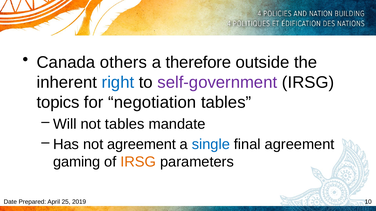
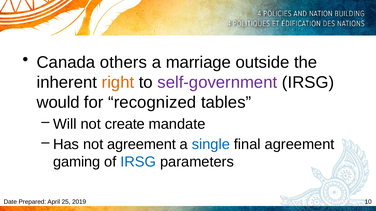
therefore: therefore -> marriage (198, 63)
right colour: blue -> orange (118, 83)
topics: topics -> would (58, 103)
negotiation: negotiation -> recognized (152, 103)
not tables: tables -> create (125, 124)
IRSG colour: orange -> blue (138, 162)
